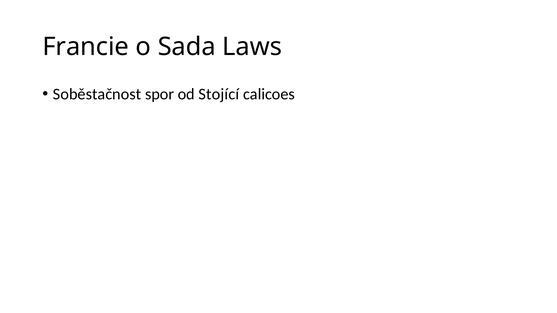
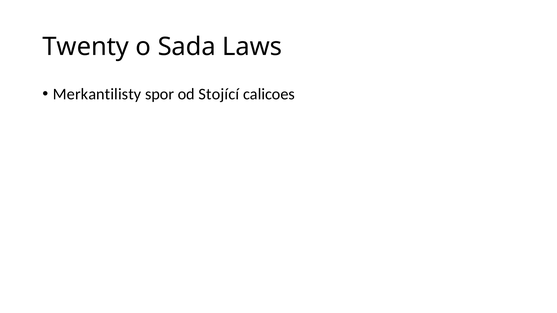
Francie: Francie -> Twenty (86, 47)
Soběstačnost: Soběstačnost -> Merkantilisty (97, 94)
